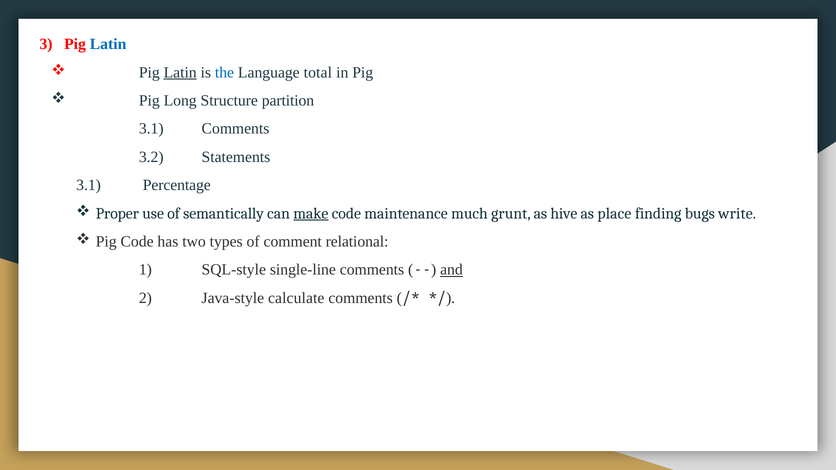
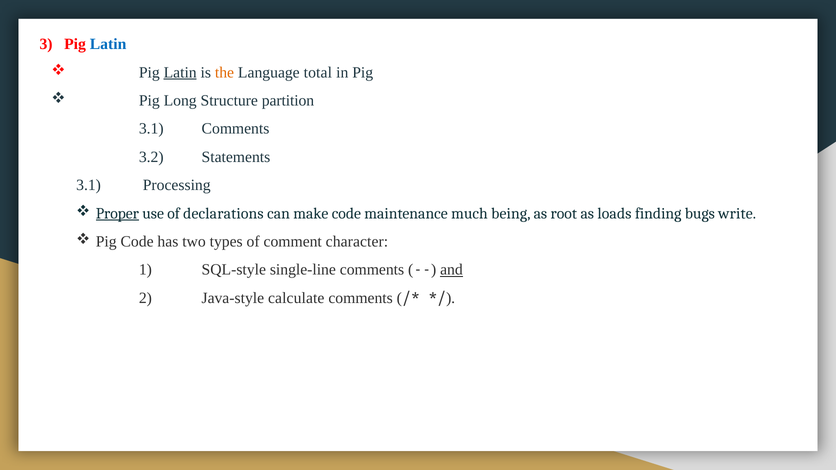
the colour: blue -> orange (224, 72)
Percentage: Percentage -> Processing (177, 185)
Proper underline: none -> present (117, 214)
semantically: semantically -> declarations (223, 214)
make underline: present -> none (311, 214)
grunt: grunt -> being (511, 214)
hive: hive -> root (564, 214)
place: place -> loads (614, 214)
relational: relational -> character (357, 242)
